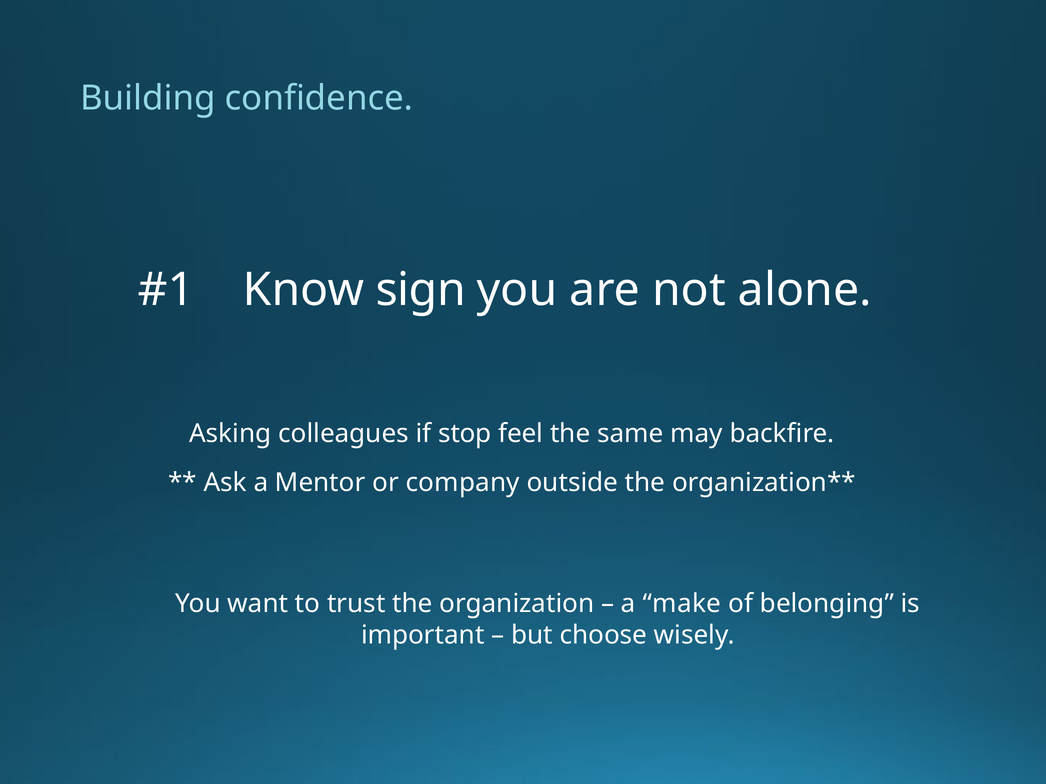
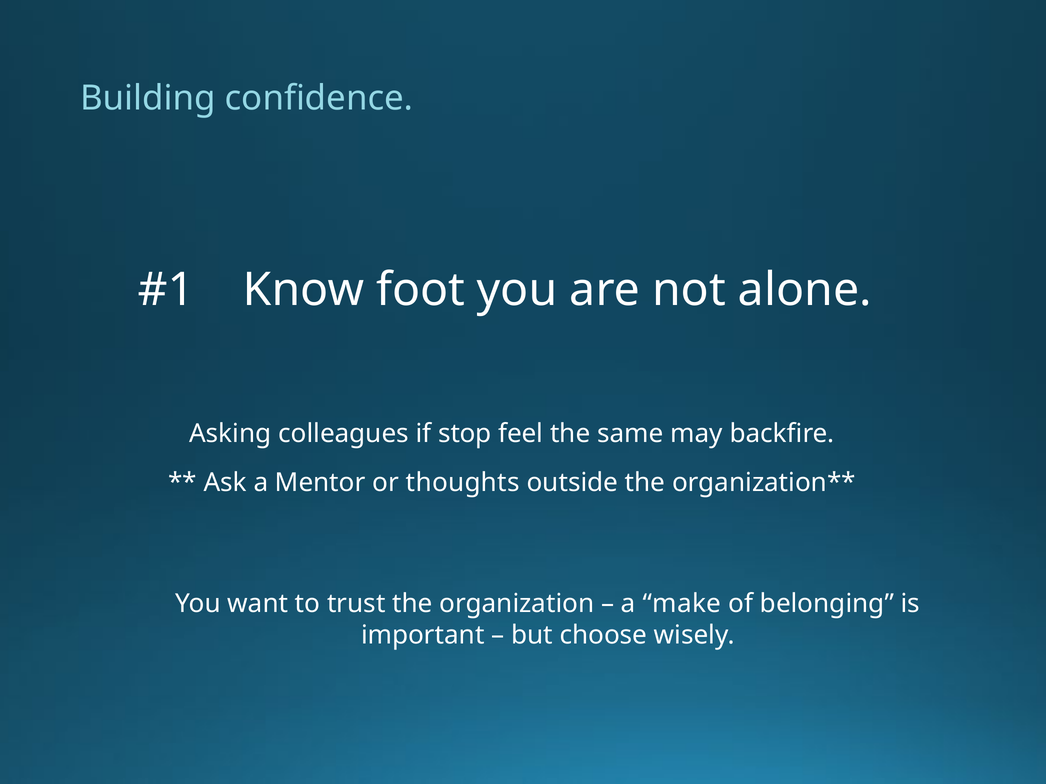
sign: sign -> foot (421, 290)
company: company -> thoughts (463, 483)
